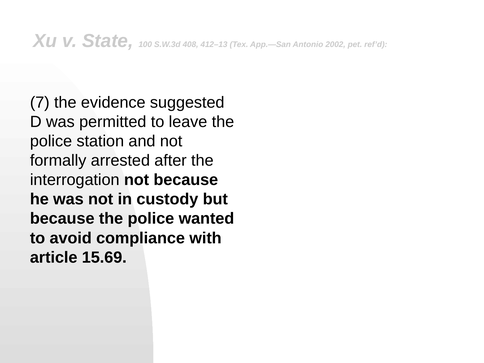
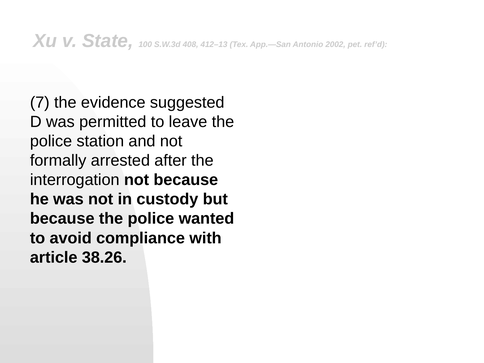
15.69: 15.69 -> 38.26 (104, 257)
